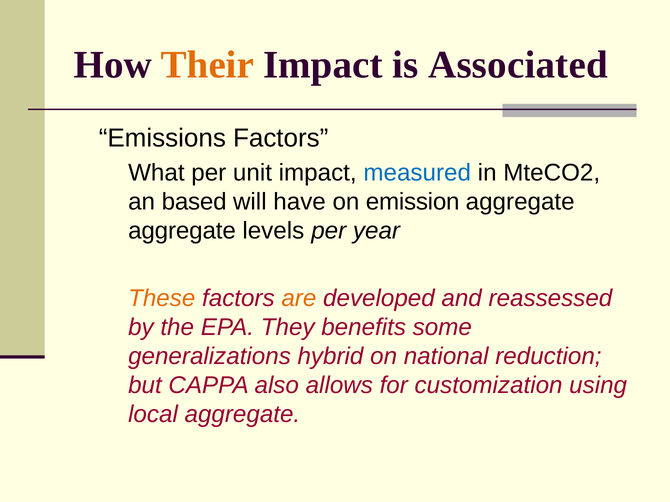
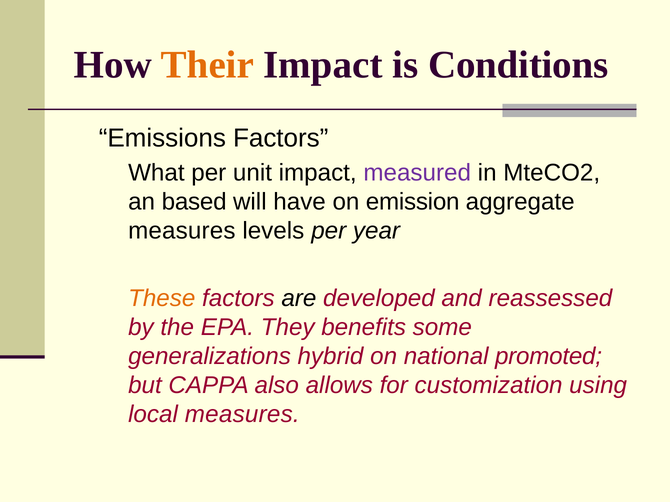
Associated: Associated -> Conditions (518, 65)
measured colour: blue -> purple (417, 173)
aggregate: aggregate -> measures (182, 231)
are colour: orange -> black (299, 299)
reduction: reduction -> promoted (549, 357)
local aggregate: aggregate -> measures (242, 415)
